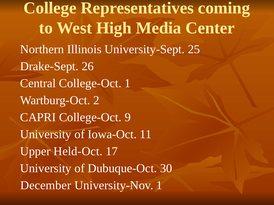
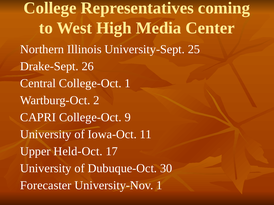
December: December -> Forecaster (46, 186)
